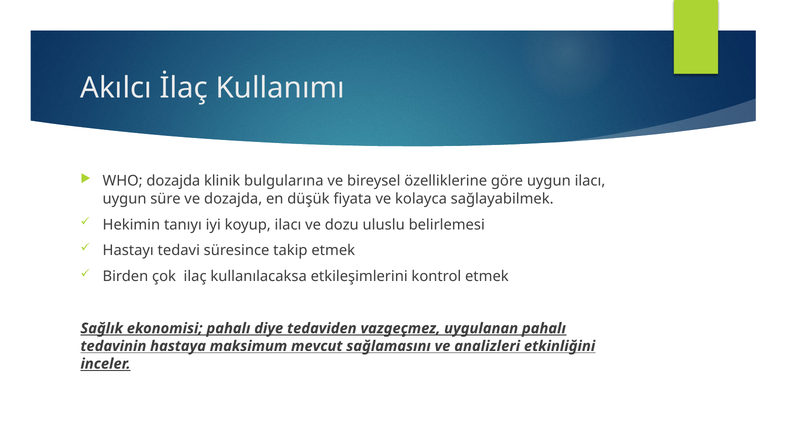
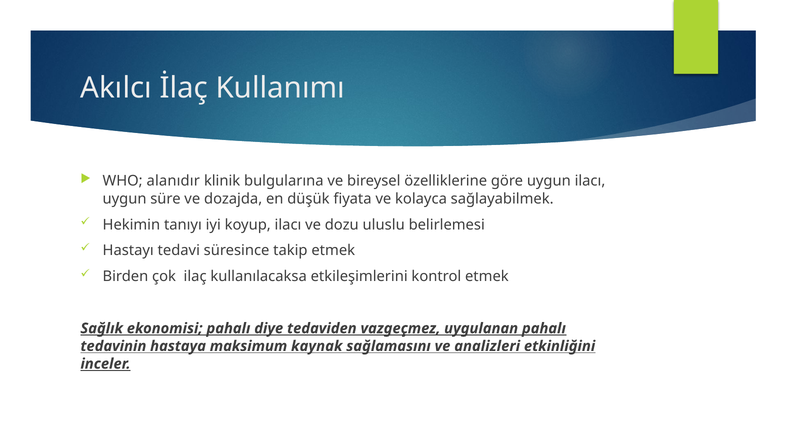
WHO dozajda: dozajda -> alanıdır (173, 181)
mevcut: mevcut -> kaynak (317, 346)
